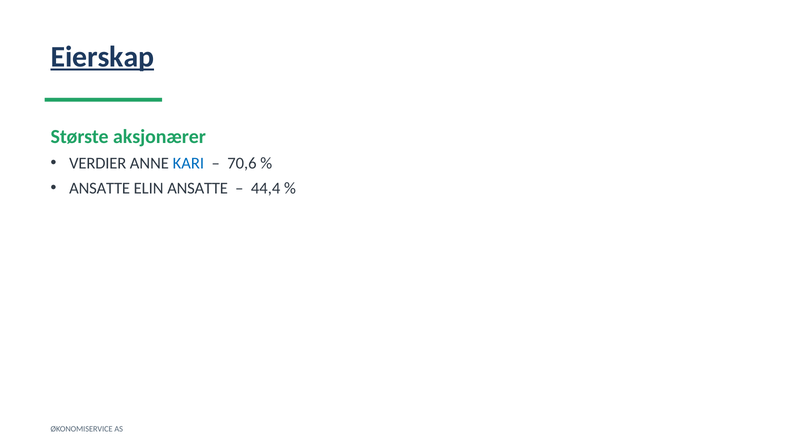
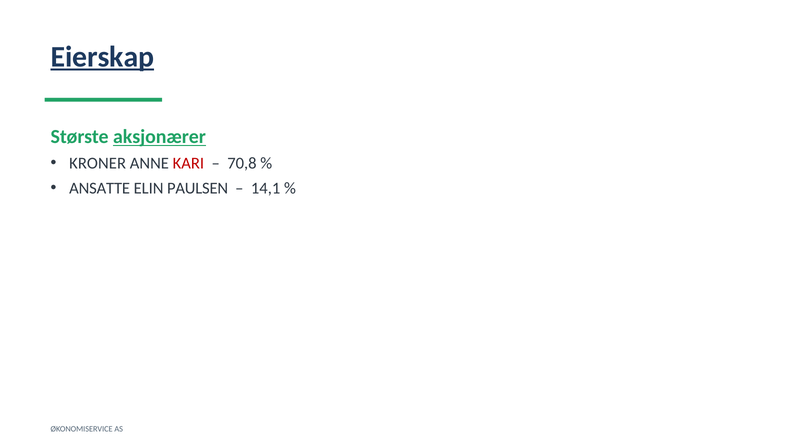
aksjonærer underline: none -> present (159, 137)
VERDIER: VERDIER -> KRONER (98, 163)
KARI colour: blue -> red (188, 163)
70,6: 70,6 -> 70,8 (242, 163)
ELIN ANSATTE: ANSATTE -> PAULSEN (198, 188)
44,4: 44,4 -> 14,1 (266, 188)
